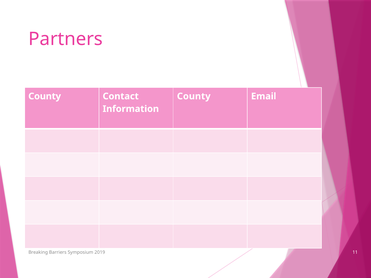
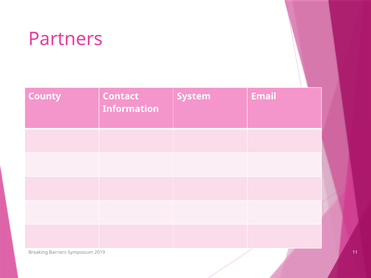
County: County -> System (194, 96)
